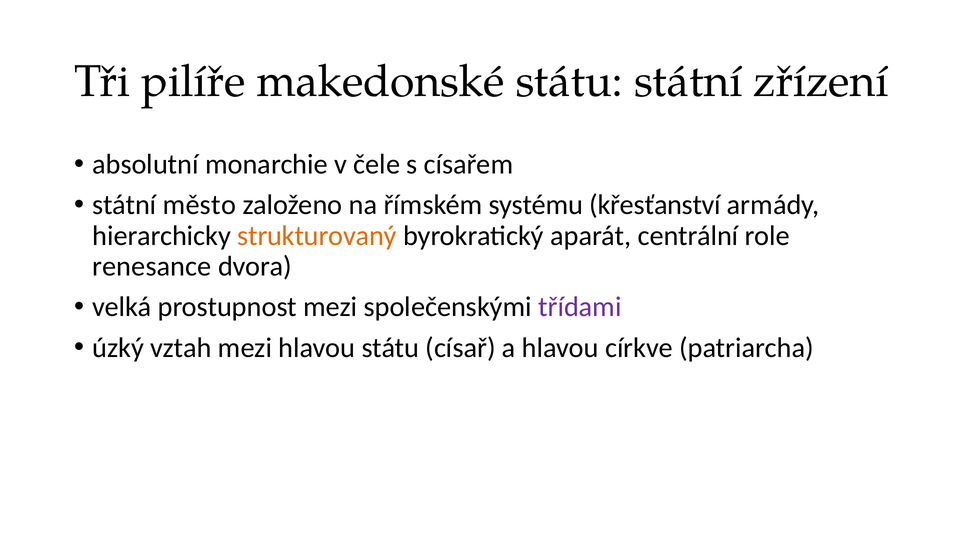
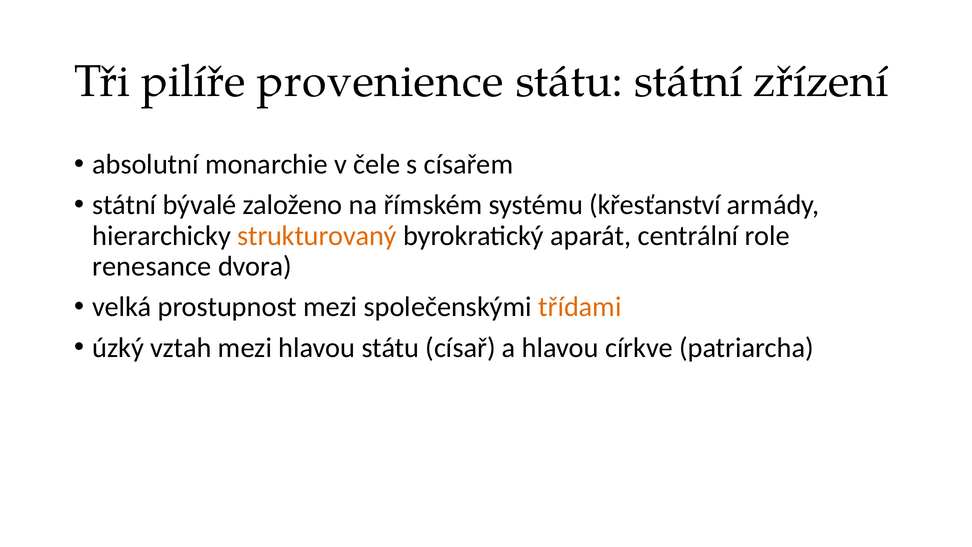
makedonské: makedonské -> provenience (380, 82)
město: město -> bývalé (200, 205)
třídami colour: purple -> orange (580, 307)
